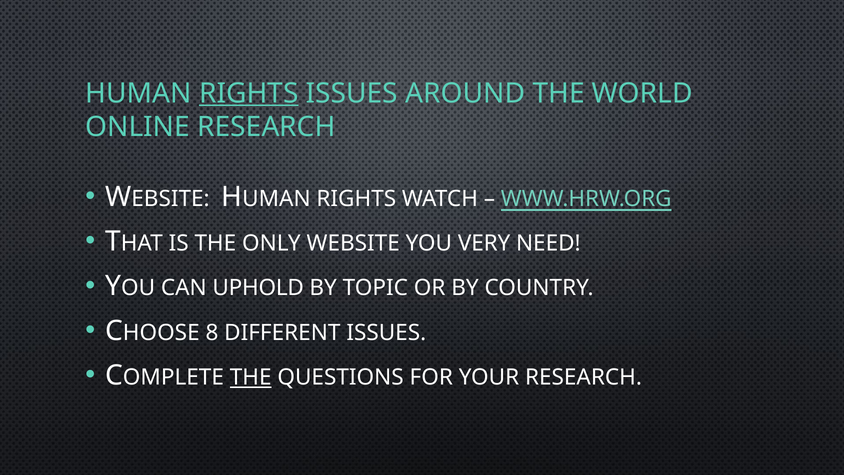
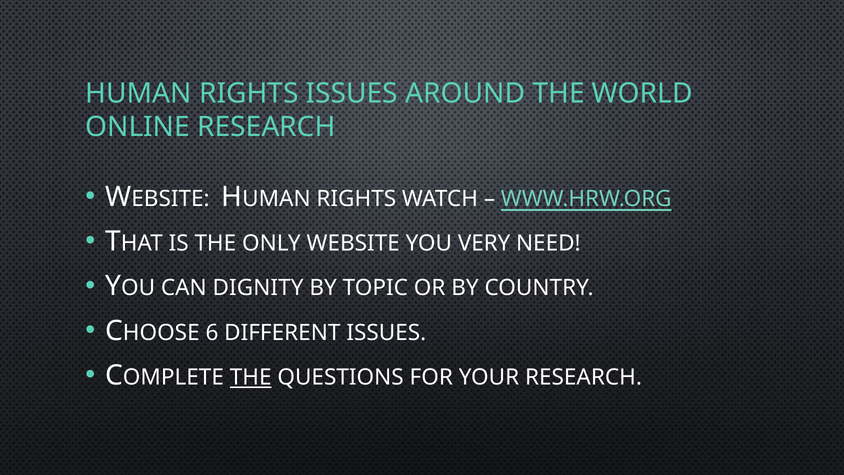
RIGHTS underline: present -> none (249, 93)
UPHOLD: UPHOLD -> DIGNITY (258, 288)
8: 8 -> 6 (212, 333)
